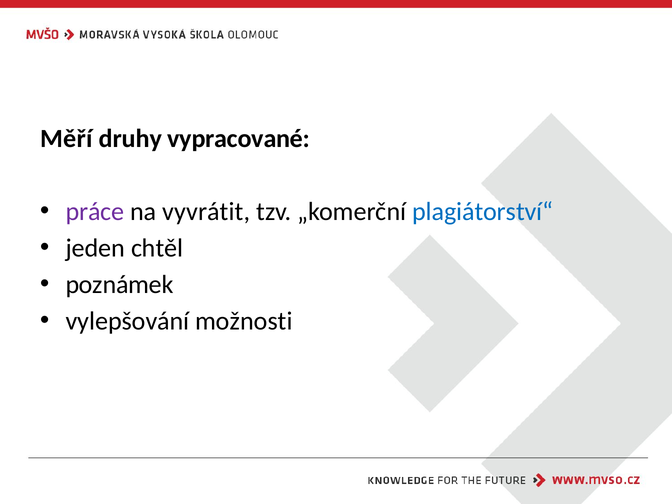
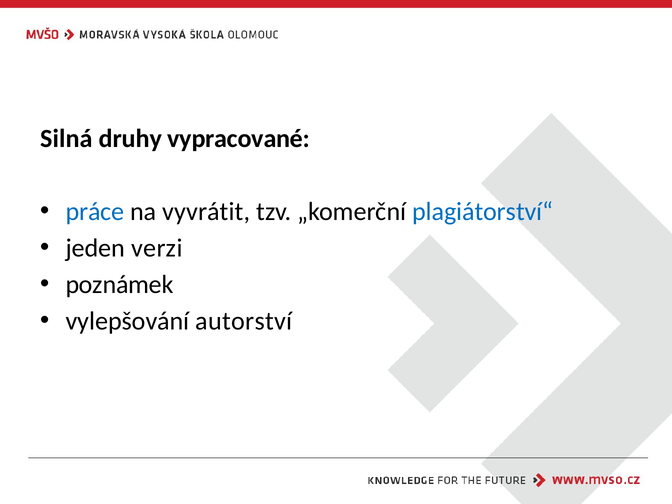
Měří: Měří -> Silná (67, 138)
práce colour: purple -> blue (95, 211)
chtěl: chtěl -> verzi (157, 248)
možnosti: možnosti -> autorství (244, 321)
